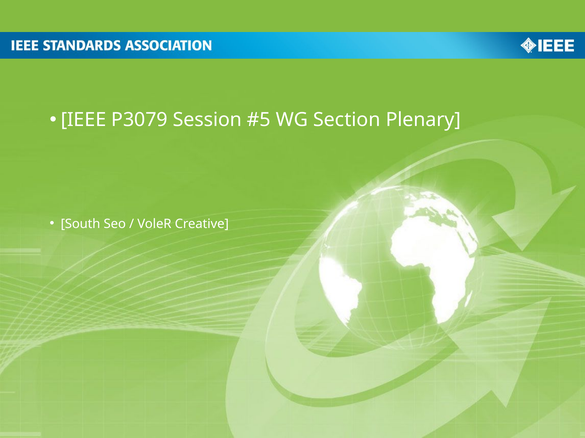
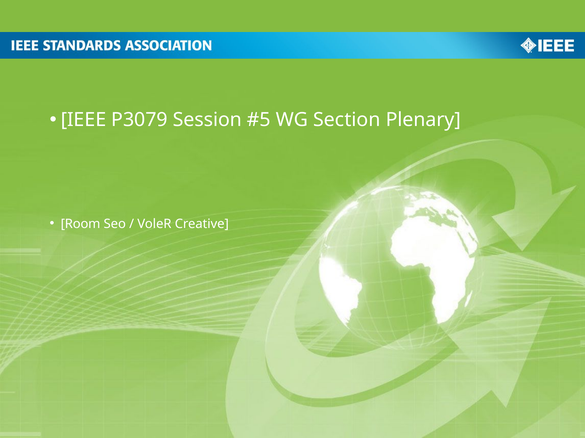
South: South -> Room (81, 224)
